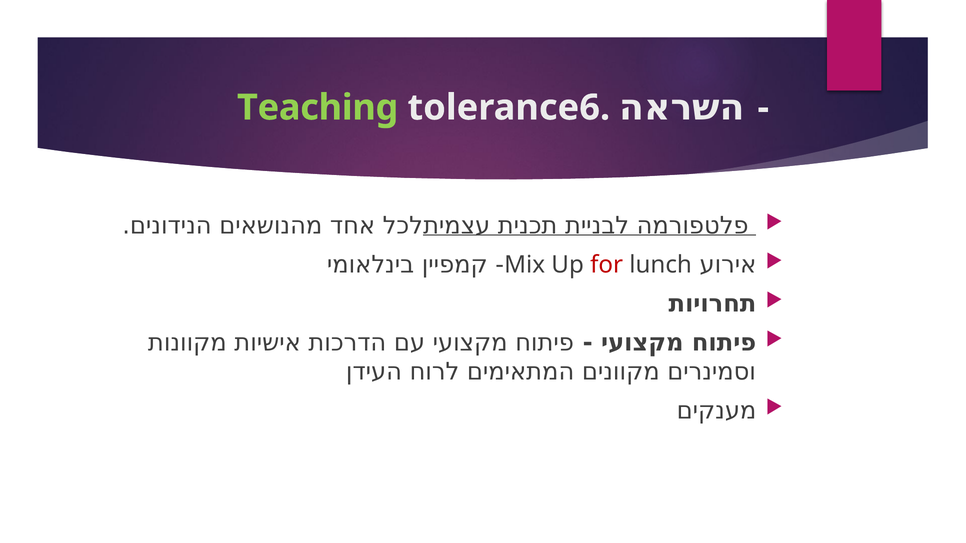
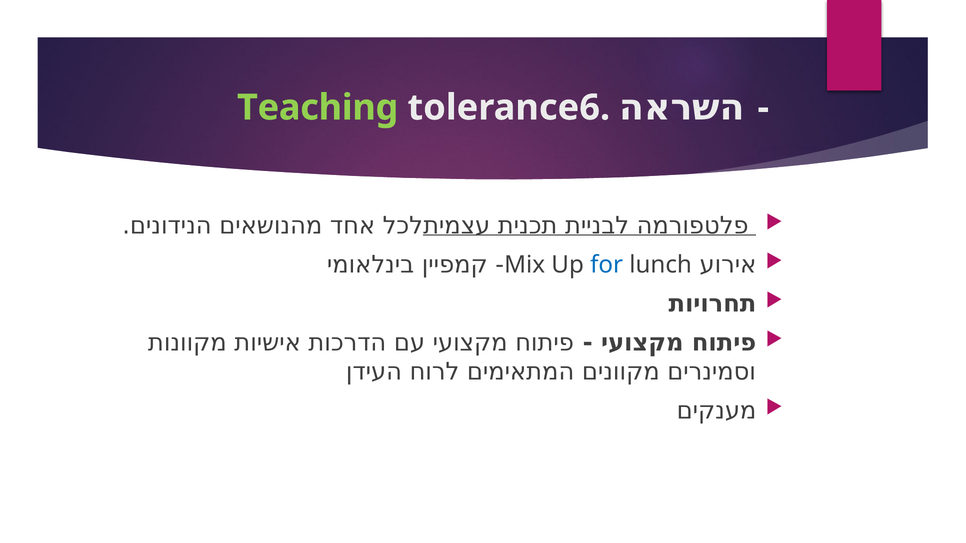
for colour: red -> blue (607, 265)
